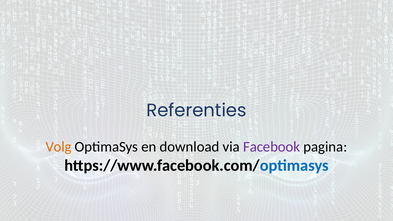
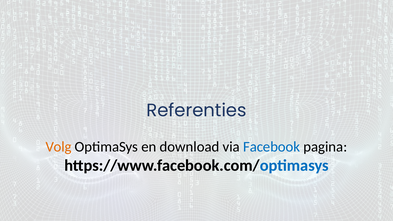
Facebook colour: purple -> blue (272, 147)
